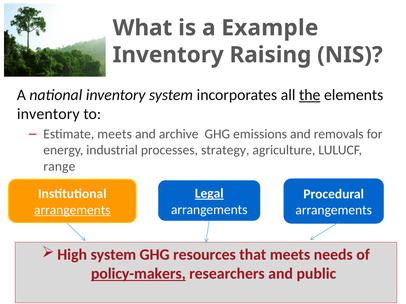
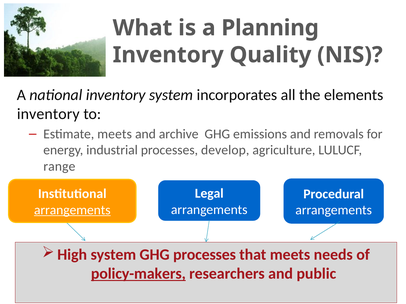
Example: Example -> Planning (270, 28)
Raising: Raising -> Quality (270, 55)
the underline: present -> none (310, 95)
strategy: strategy -> develop (225, 150)
Legal underline: present -> none (209, 194)
GHG resources: resources -> processes (205, 255)
